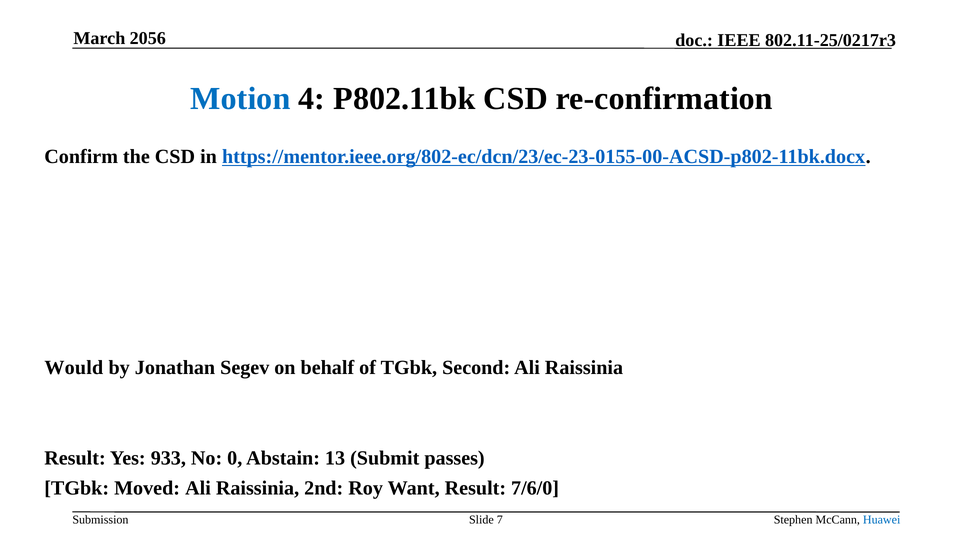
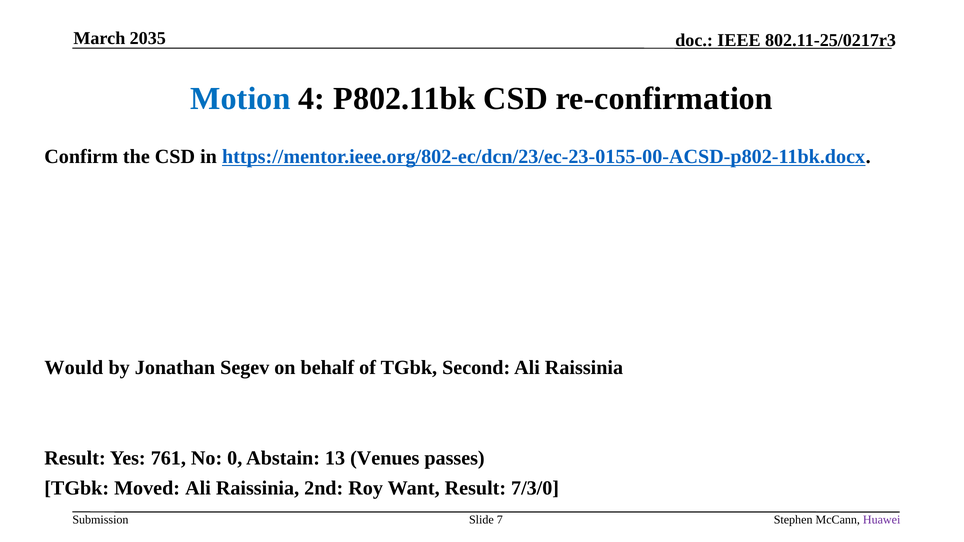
2056: 2056 -> 2035 (148, 38)
933: 933 -> 761 (168, 458)
Submit: Submit -> Venues (385, 458)
7/6/0: 7/6/0 -> 7/3/0 (535, 488)
Huawei colour: blue -> purple (882, 520)
